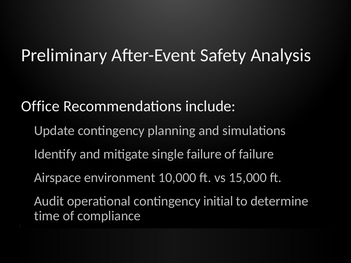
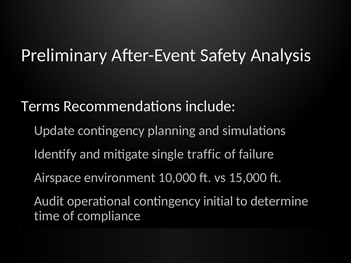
Office: Office -> Terms (41, 106)
single failure: failure -> traffic (204, 154)
